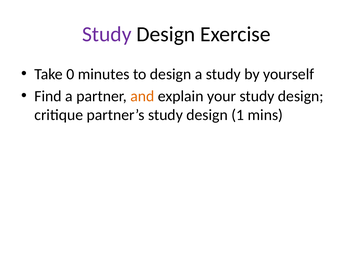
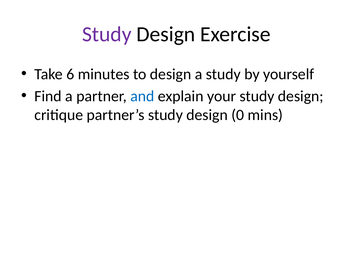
0: 0 -> 6 (70, 74)
and colour: orange -> blue (142, 96)
1: 1 -> 0 (238, 115)
